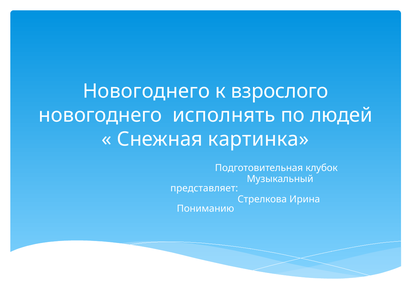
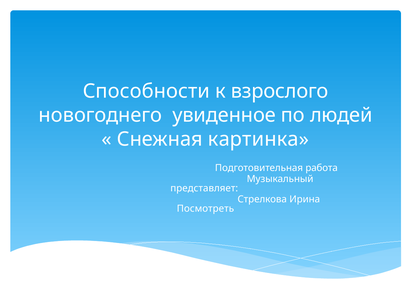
Новогоднего: Новогоднего -> Способности (146, 91)
исполнять: исполнять -> увиденное (224, 115)
клубок: клубок -> работа (322, 168)
Пониманию: Пониманию -> Посмотреть (205, 209)
